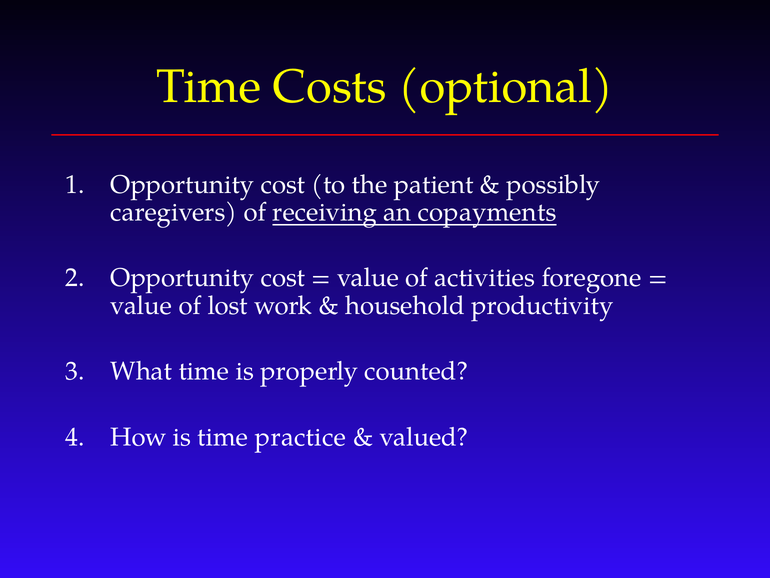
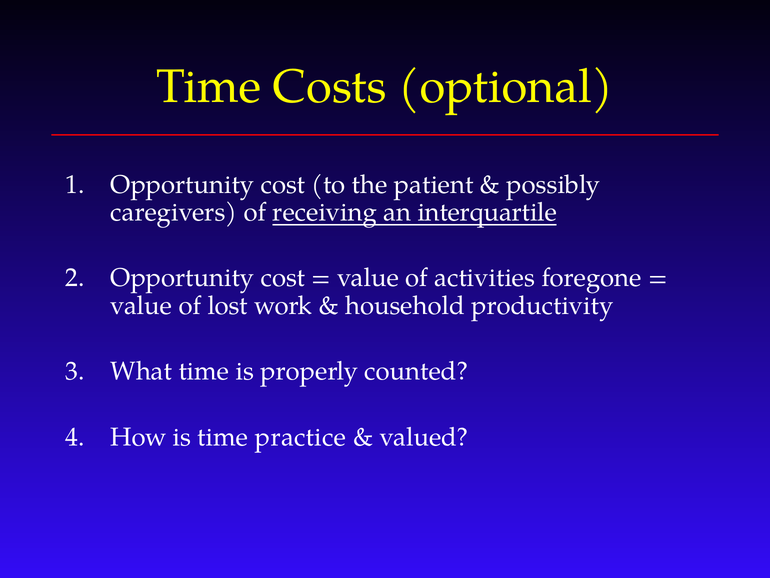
copayments: copayments -> interquartile (487, 212)
